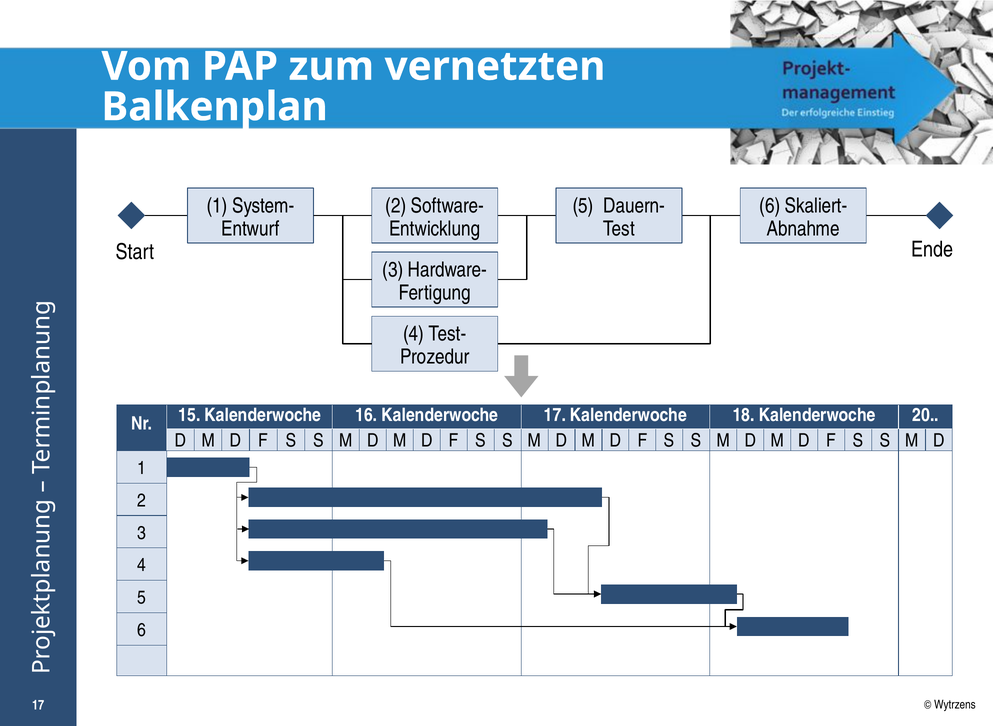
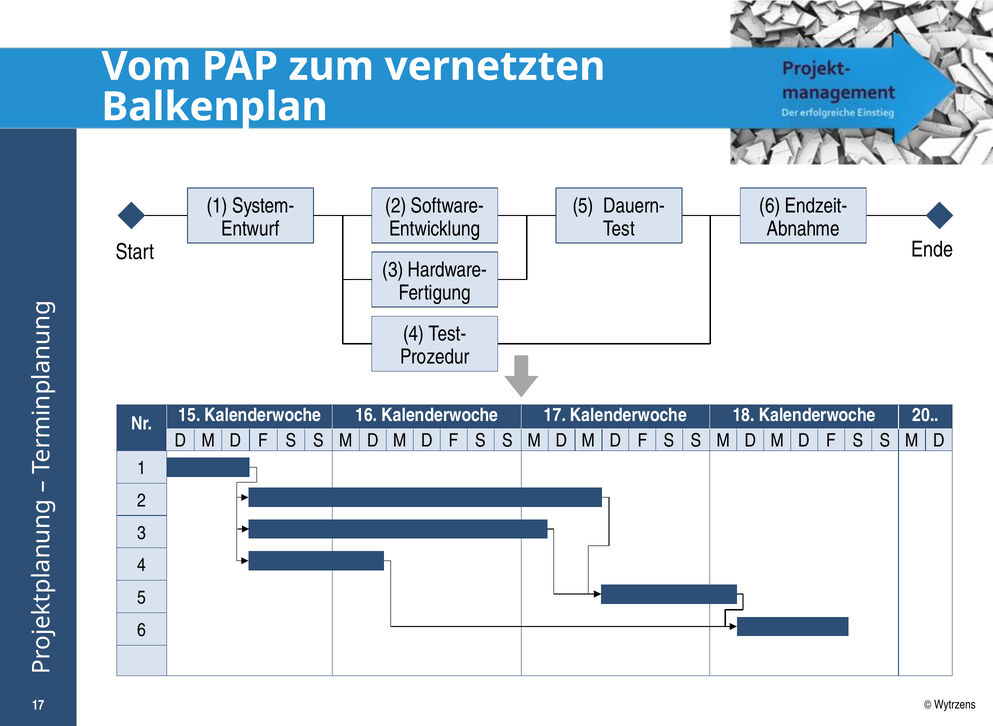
Skaliert-: Skaliert- -> Endzeit- (816, 206)
